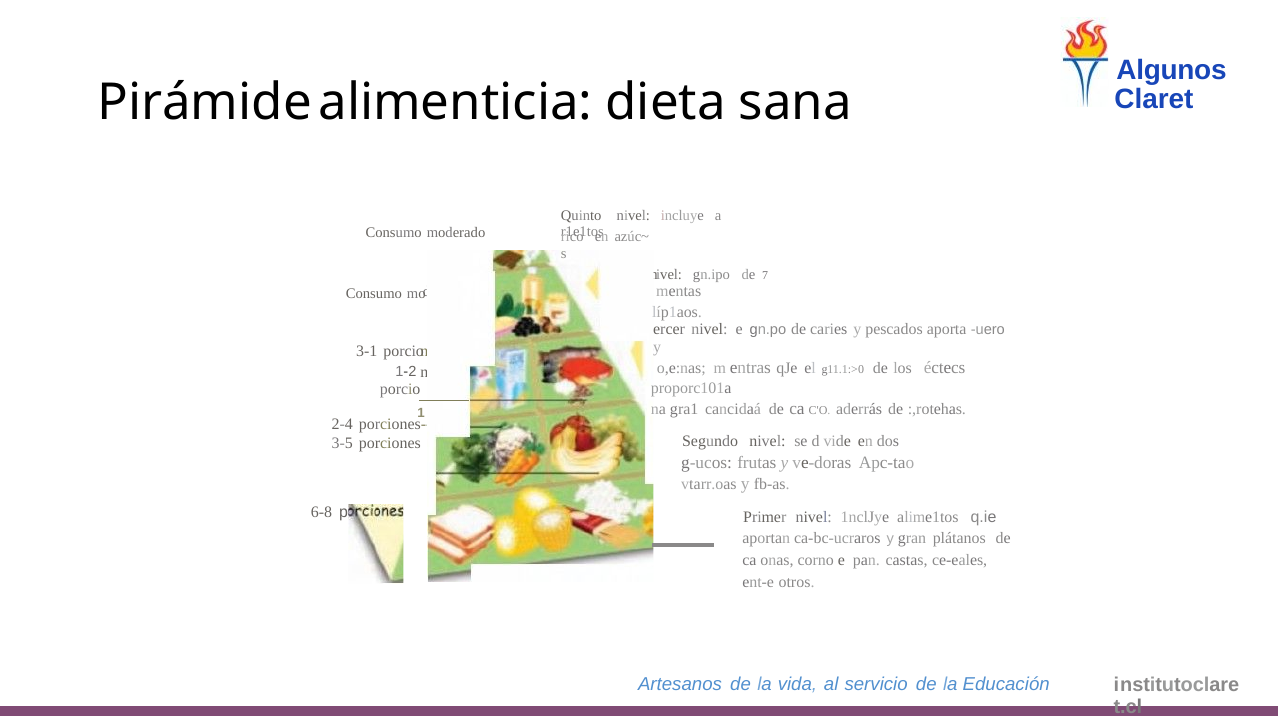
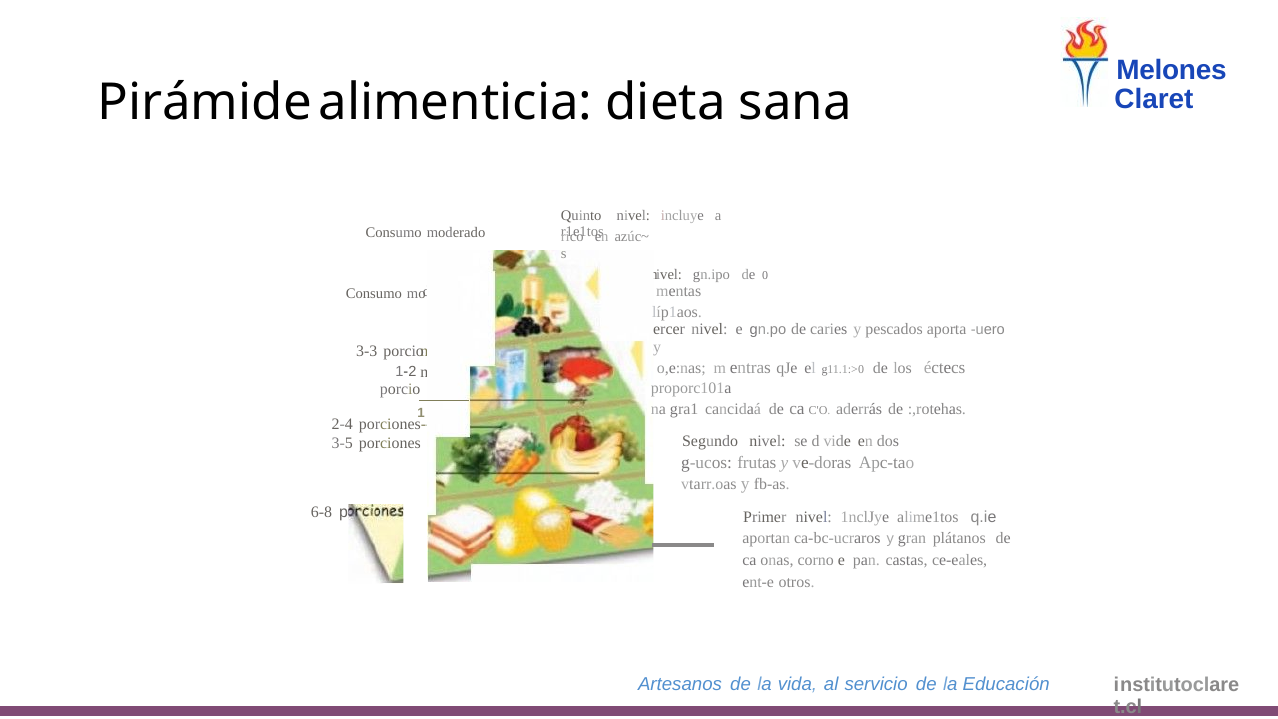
Algunos: Algunos -> Melones (1171, 70)
7: 7 -> 0 (765, 276)
3-1: 3-1 -> 3-3 (367, 351)
